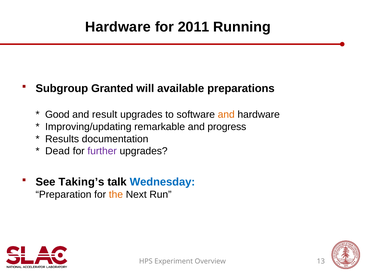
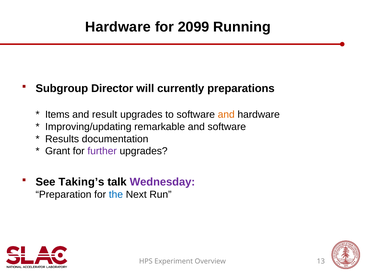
2011: 2011 -> 2099 (194, 27)
Granted: Granted -> Director (112, 88)
available: available -> currently (181, 88)
Good: Good -> Items (57, 114)
and progress: progress -> software (227, 127)
Dead: Dead -> Grant (58, 151)
Wednesday colour: blue -> purple (162, 182)
the colour: orange -> blue (116, 194)
